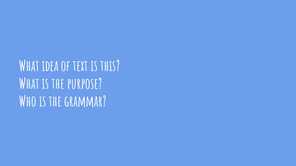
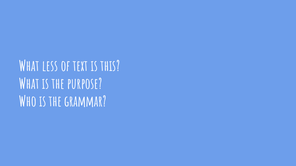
idea: idea -> less (50, 67)
